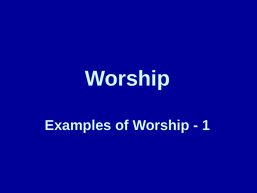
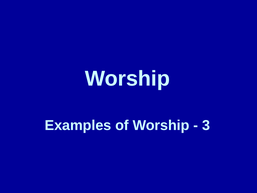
1: 1 -> 3 (206, 125)
